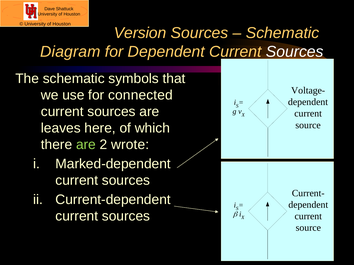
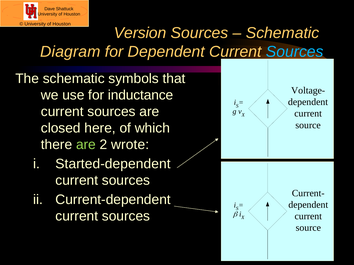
Sources colour: white -> light blue (295, 52)
connected: connected -> inductance (141, 95)
leaves: leaves -> closed (61, 128)
Marked-dependent: Marked-dependent -> Started-dependent (113, 164)
